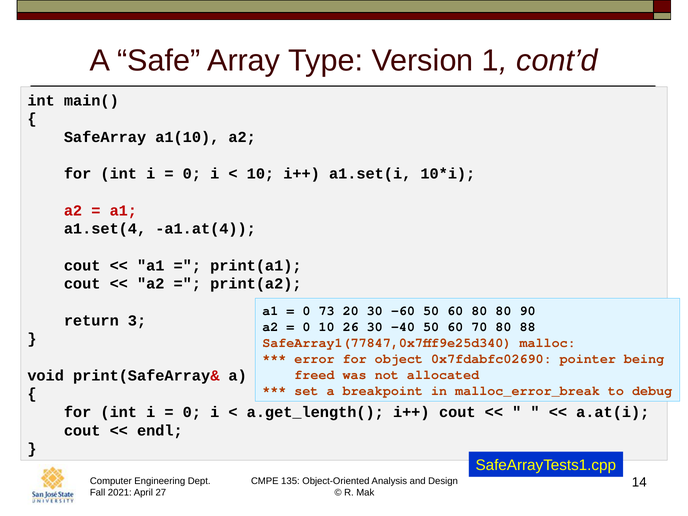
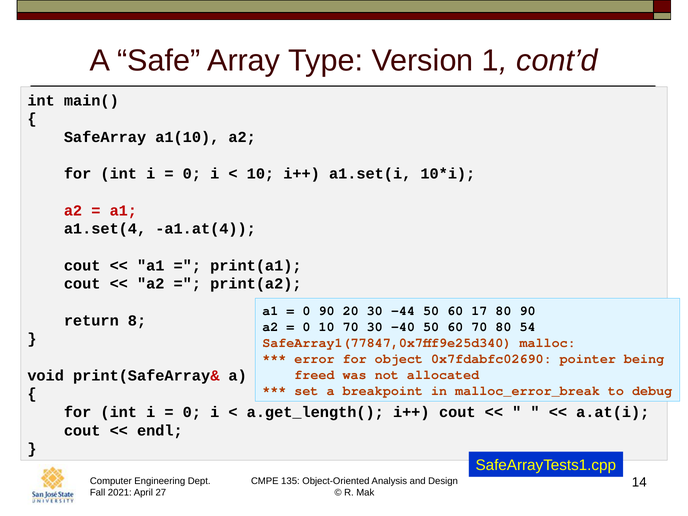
0 73: 73 -> 90 (327, 311)
-60: -60 -> -44 (403, 311)
60 80: 80 -> 17 (479, 311)
3: 3 -> 8 (137, 321)
10 26: 26 -> 70 (351, 327)
88: 88 -> 54 (528, 327)
